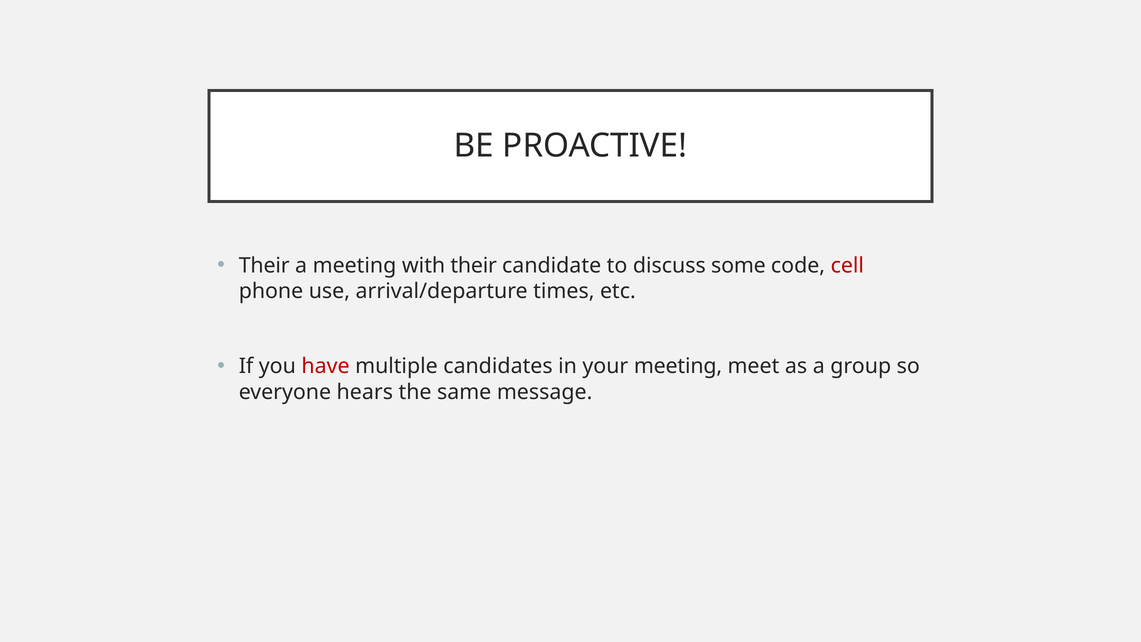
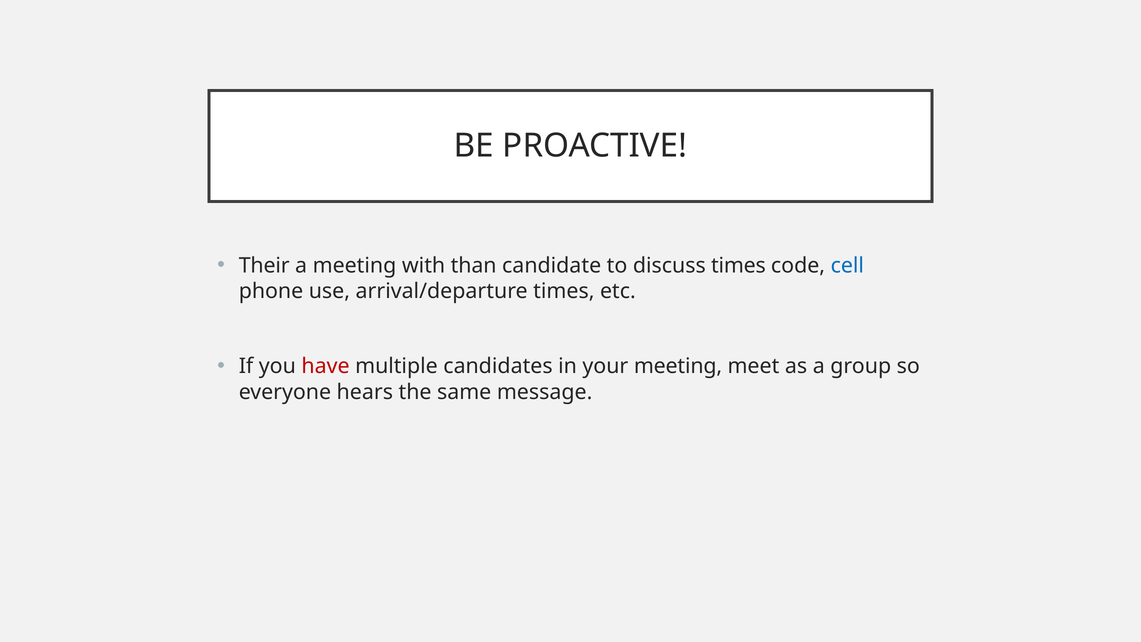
with their: their -> than (474, 265)
discuss some: some -> times (738, 265)
cell colour: red -> blue (847, 265)
